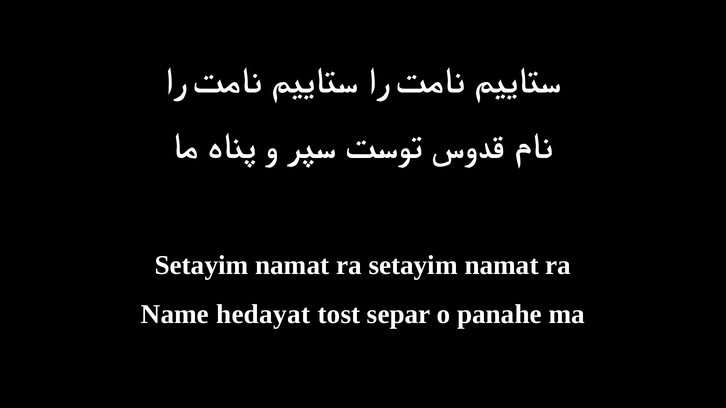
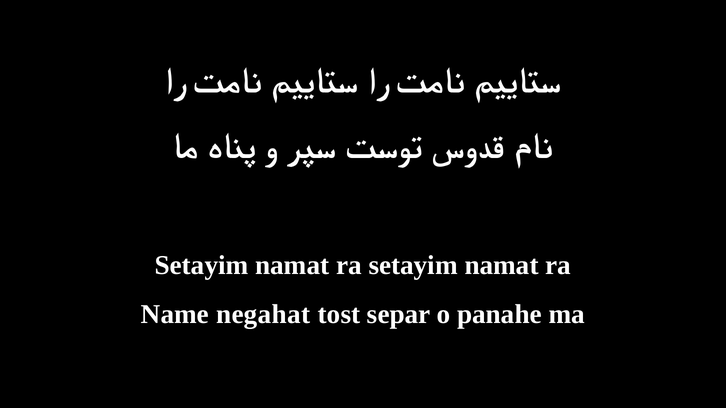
hedayat: hedayat -> negahat (263, 314)
